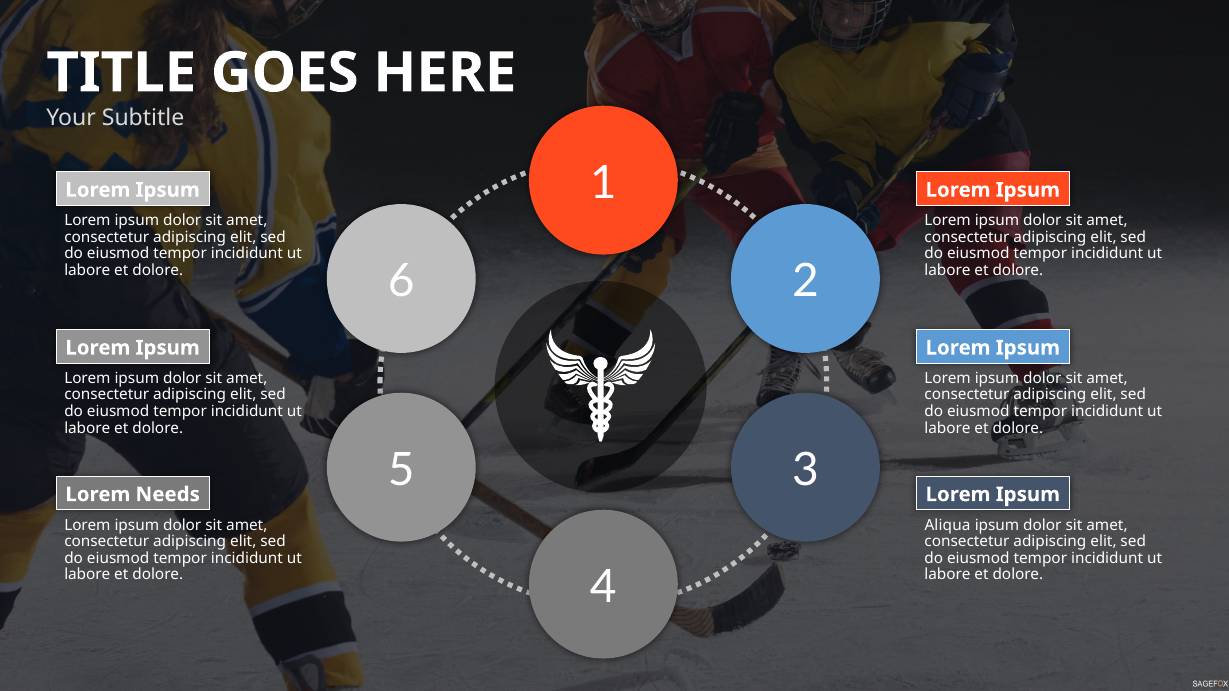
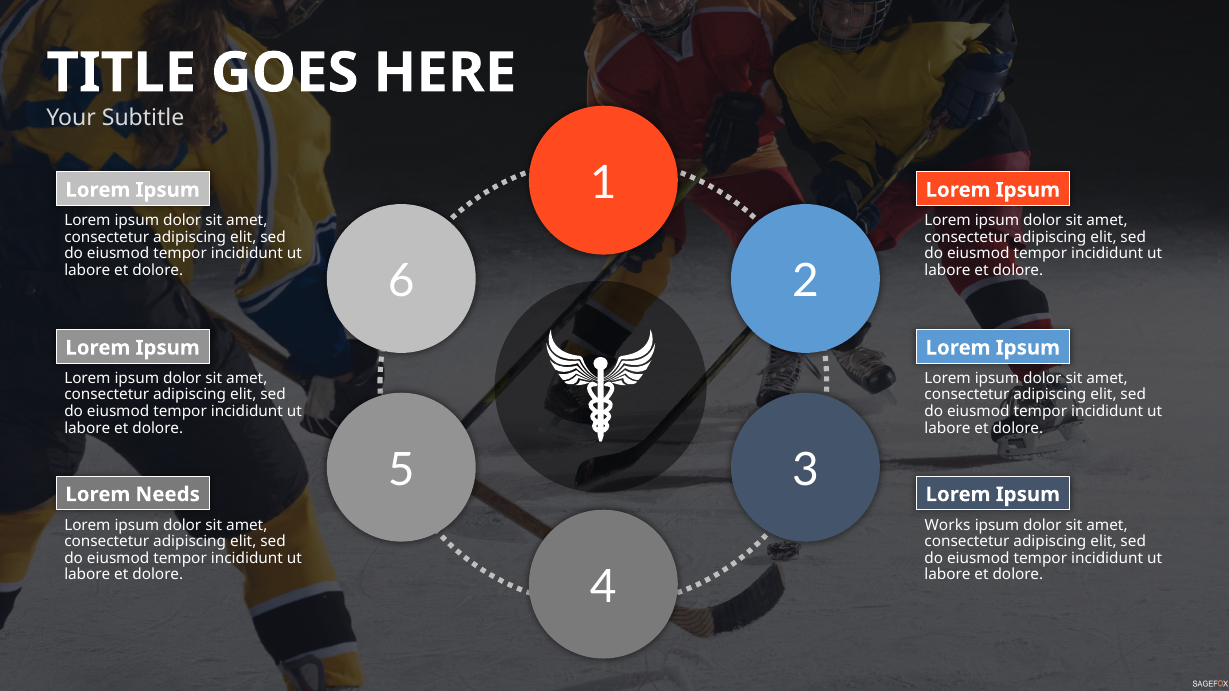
Aliqua: Aliqua -> Works (948, 525)
